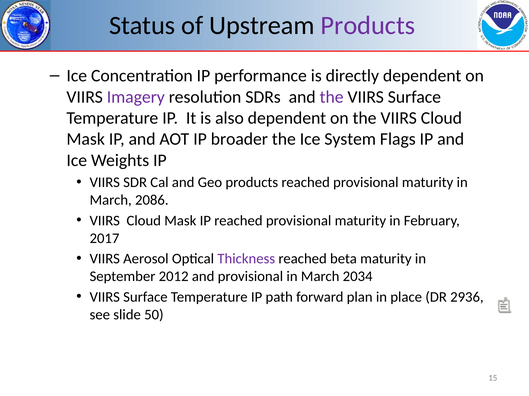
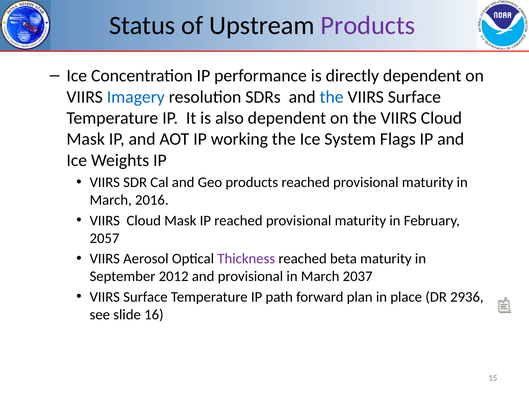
Imagery colour: purple -> blue (136, 97)
the colour: purple -> blue (332, 97)
broader: broader -> working (239, 139)
2086: 2086 -> 2016 (152, 200)
2017: 2017 -> 2057 (104, 239)
2034: 2034 -> 2037 (358, 277)
50: 50 -> 16 (154, 315)
